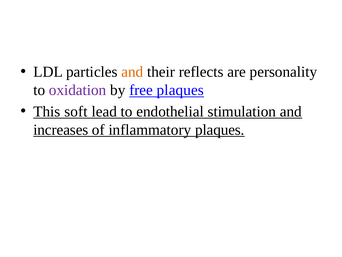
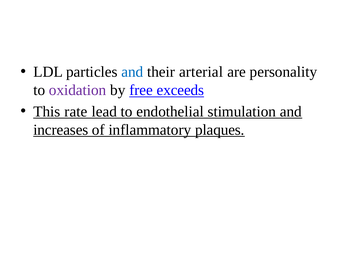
and colour: orange -> blue (132, 72)
reflects: reflects -> arterial (201, 72)
free plaques: plaques -> exceeds (180, 90)
soft: soft -> rate (76, 111)
